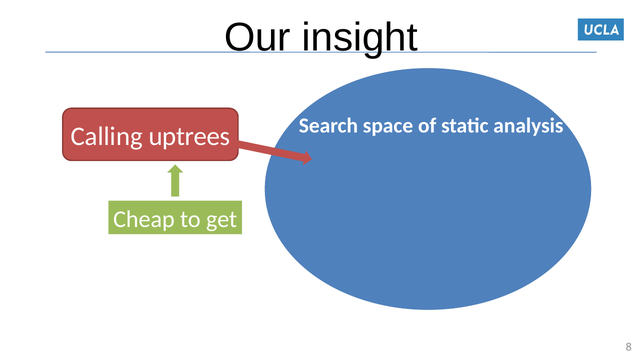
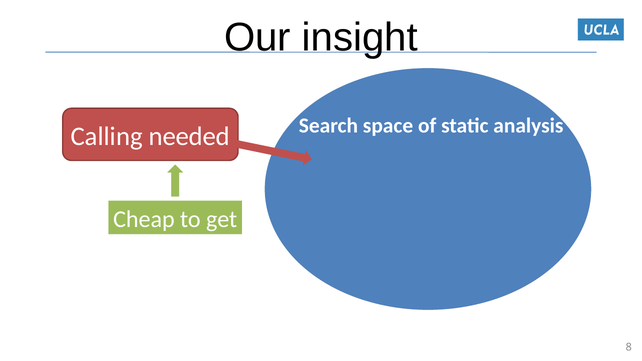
uptrees: uptrees -> needed (189, 136)
